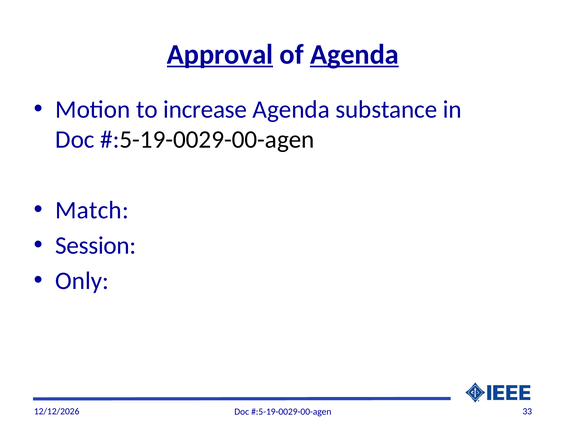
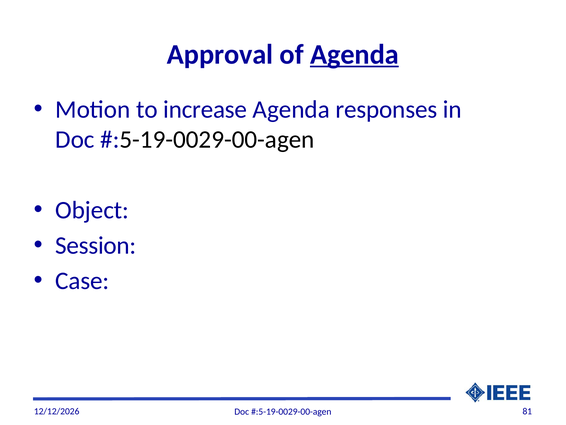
Approval underline: present -> none (220, 54)
substance: substance -> responses (386, 109)
Match: Match -> Object (92, 210)
Only: Only -> Case (82, 280)
33: 33 -> 81 (527, 411)
